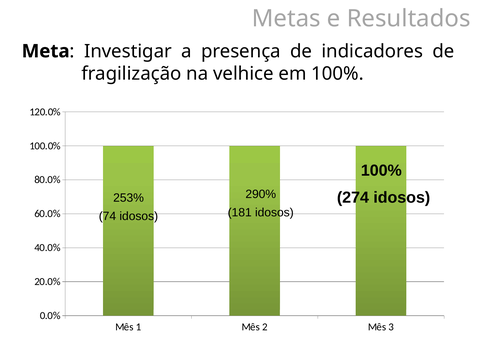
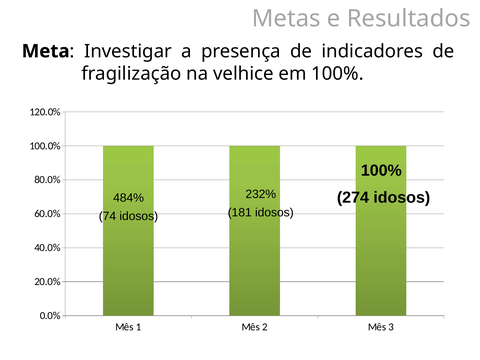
290%: 290% -> 232% (261, 194)
253%: 253% -> 484% (129, 198)
